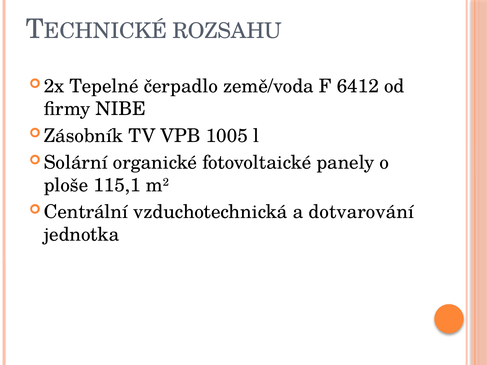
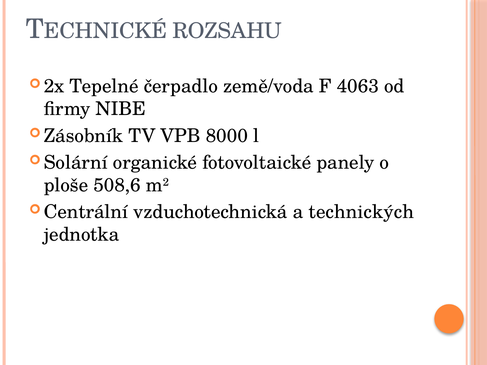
6412: 6412 -> 4063 (358, 86)
1005: 1005 -> 8000 (227, 136)
115,1: 115,1 -> 508,6 (117, 185)
dotvarování: dotvarování -> technických (361, 212)
